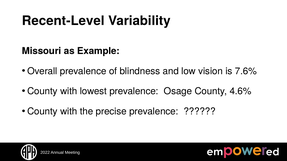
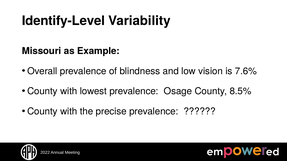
Recent-Level: Recent-Level -> Identify-Level (63, 21)
4.6%: 4.6% -> 8.5% (241, 91)
